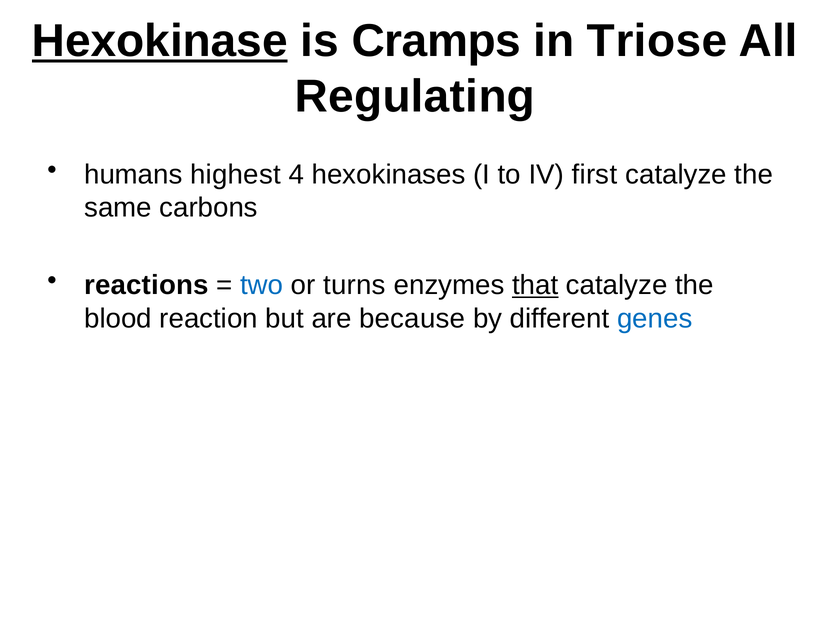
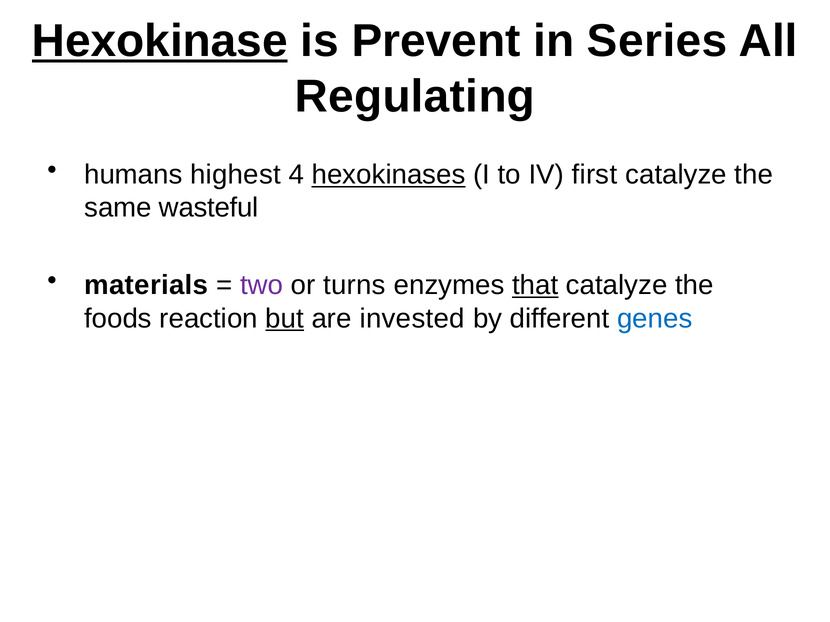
Cramps: Cramps -> Prevent (436, 41)
Triose: Triose -> Series (657, 41)
hexokinases underline: none -> present (389, 175)
carbons: carbons -> wasteful (209, 208)
reactions: reactions -> materials (146, 285)
two colour: blue -> purple (262, 285)
blood: blood -> foods (118, 319)
but underline: none -> present (285, 319)
because: because -> invested (412, 319)
